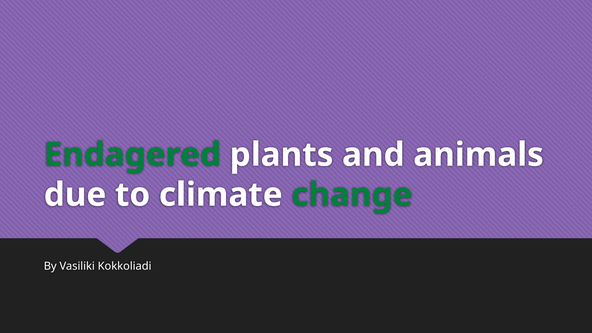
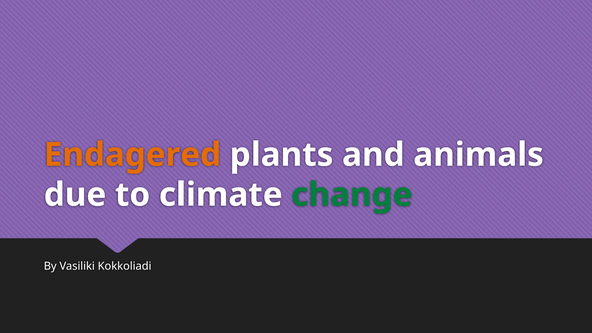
Endagered colour: green -> orange (132, 155)
